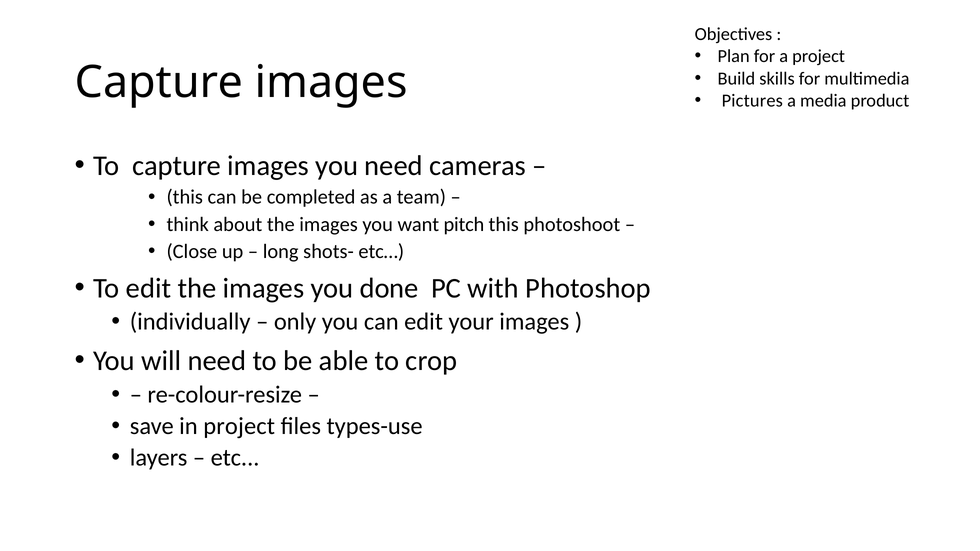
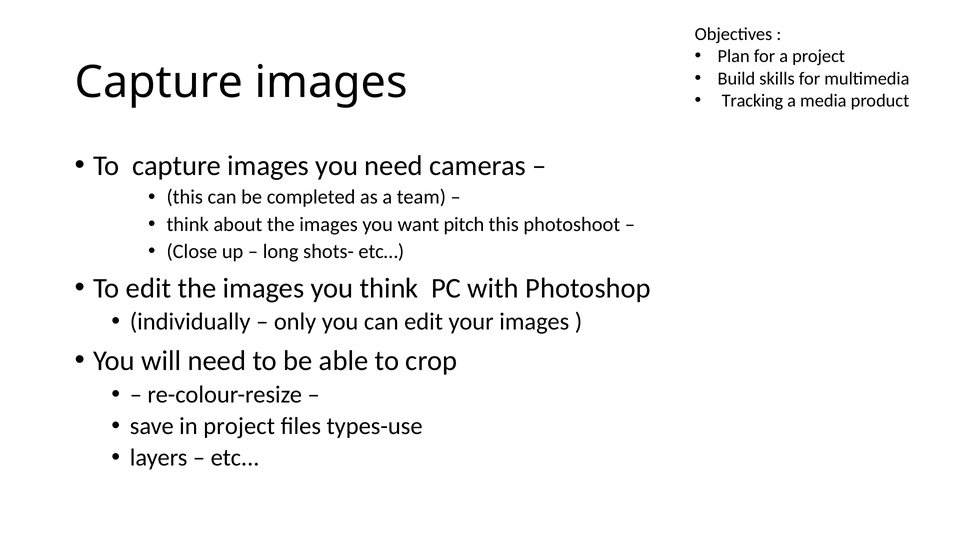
Pictures: Pictures -> Tracking (752, 101)
you done: done -> think (389, 288)
